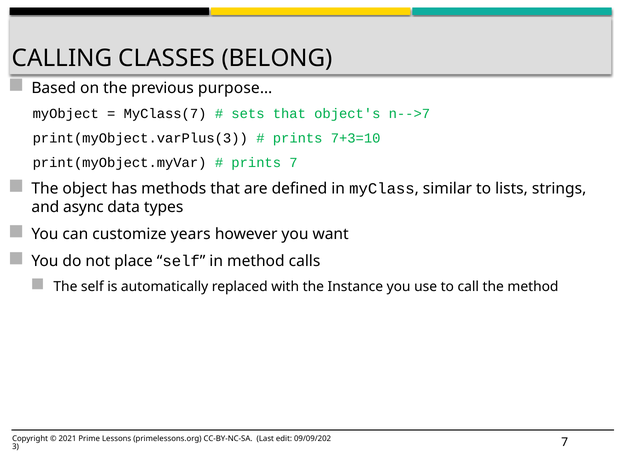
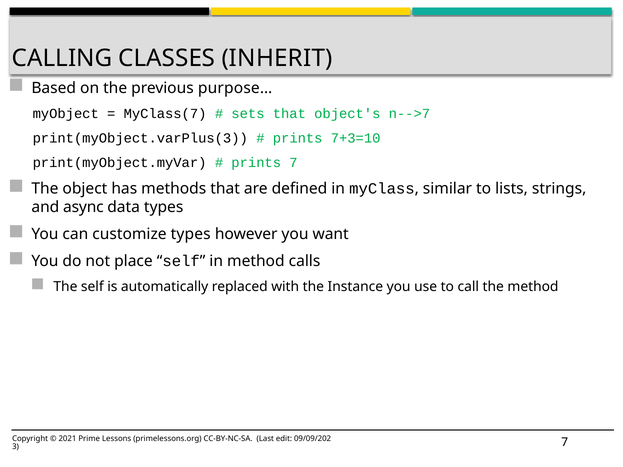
BELONG: BELONG -> INHERIT (277, 58)
customize years: years -> types (191, 234)
